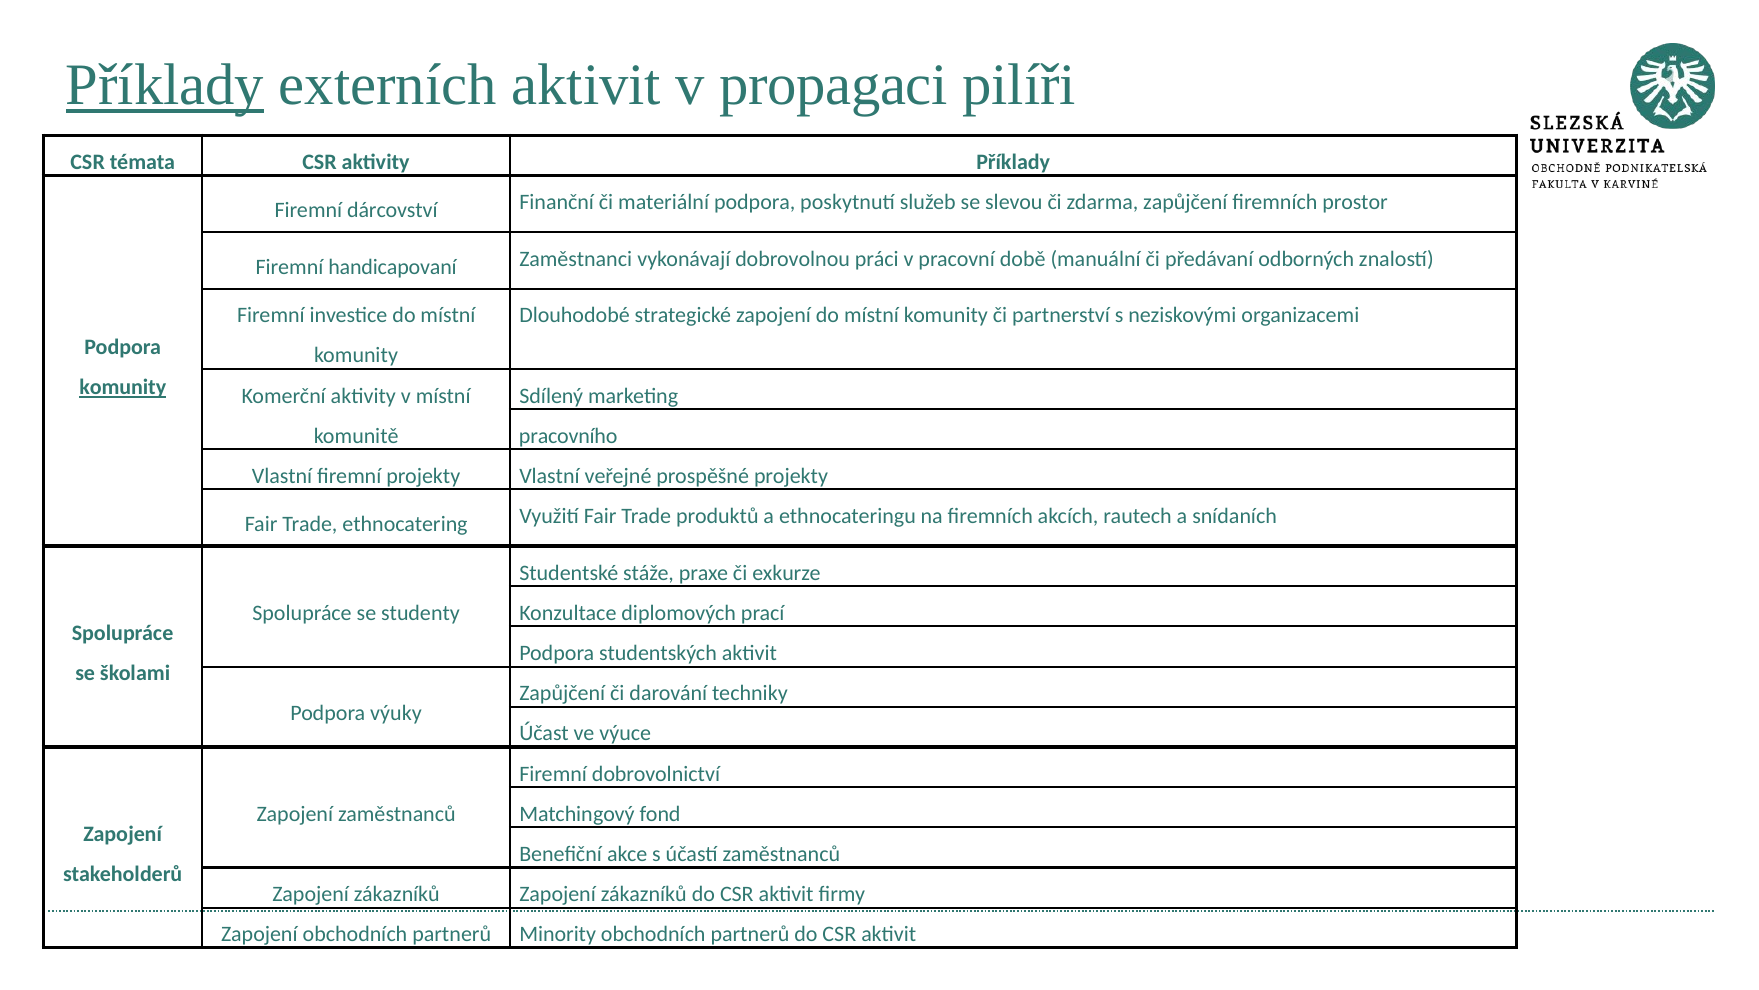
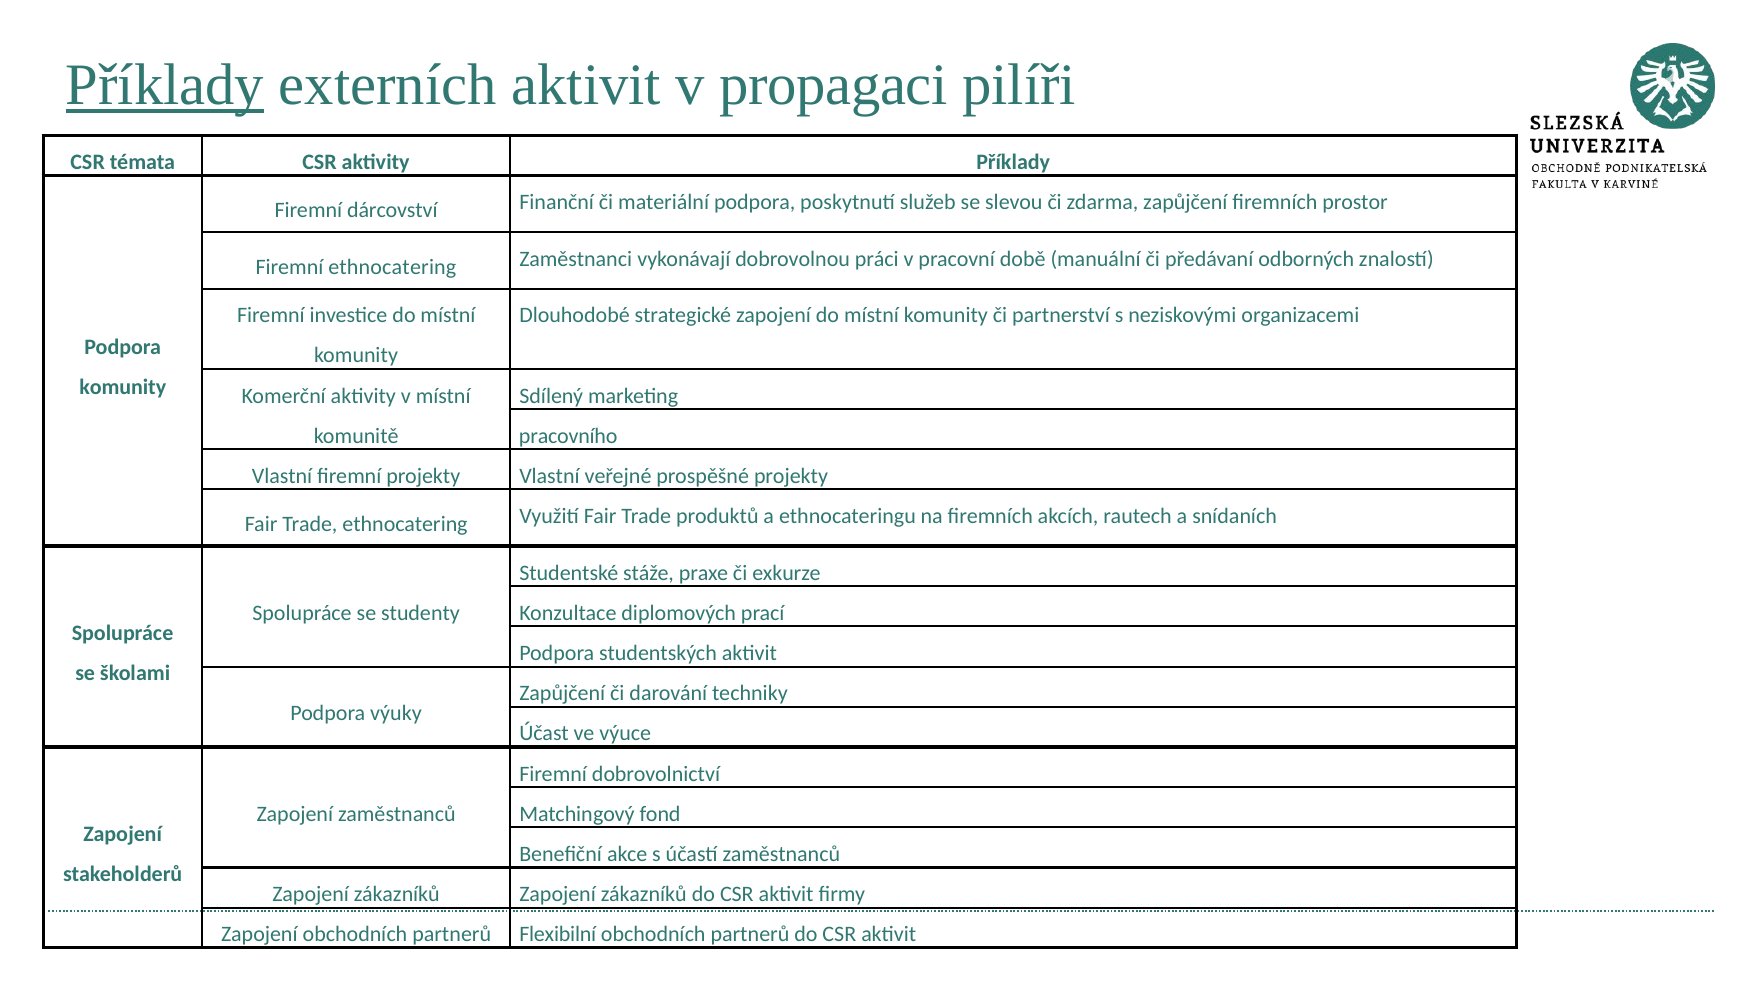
Firemní handicapovaní: handicapovaní -> ethnocatering (392, 267)
komunity underline: present -> none (123, 387)
Minority: Minority -> Flexibilní (558, 934)
